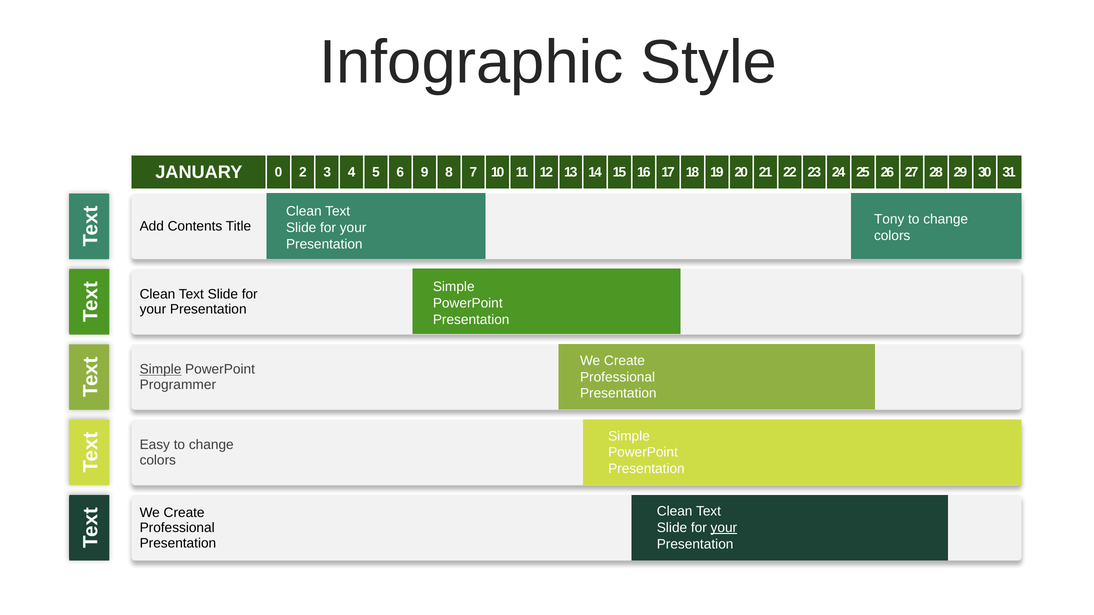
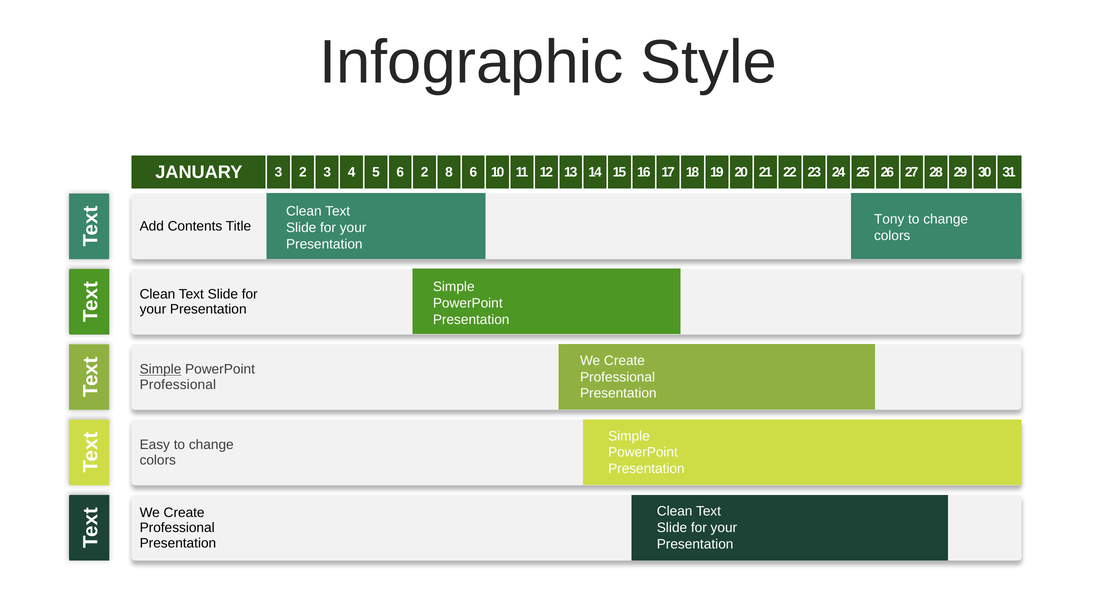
JANUARY 0: 0 -> 3 (279, 172)
6 9: 9 -> 2 (425, 172)
8 7: 7 -> 6 (473, 172)
Programmer: Programmer -> Professional (178, 385)
your underline: present -> none (724, 528)
